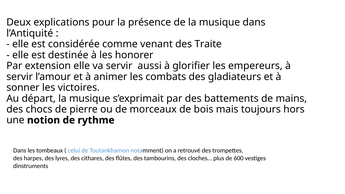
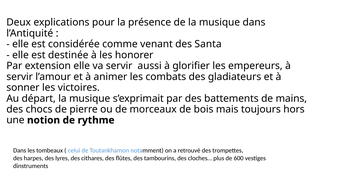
Traite: Traite -> Santa (208, 44)
